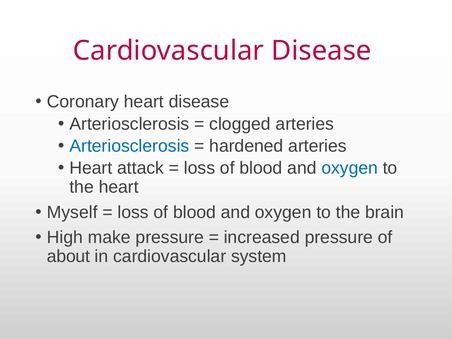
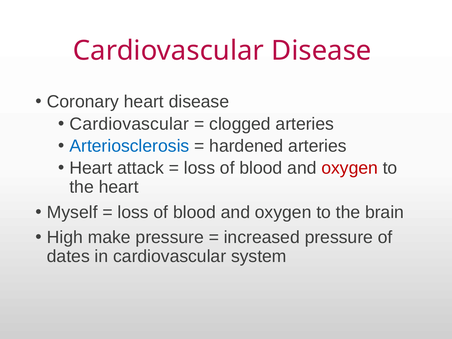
Arteriosclerosis: Arteriosclerosis -> Cardiovascular (129, 124)
oxygen colour: blue -> red (350, 168)
about: about -> dates (68, 256)
